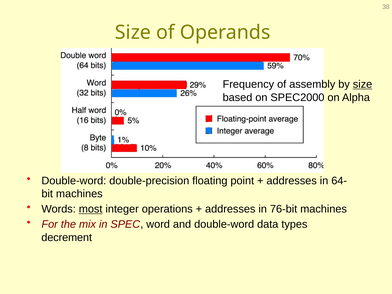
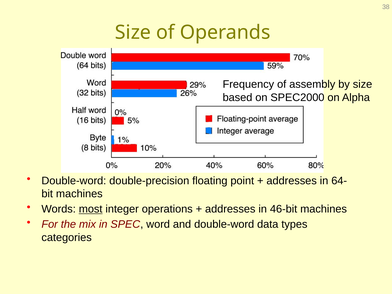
size underline: present -> none (363, 84)
76-bit: 76-bit -> 46-bit (284, 209)
decrement: decrement -> categories (67, 237)
